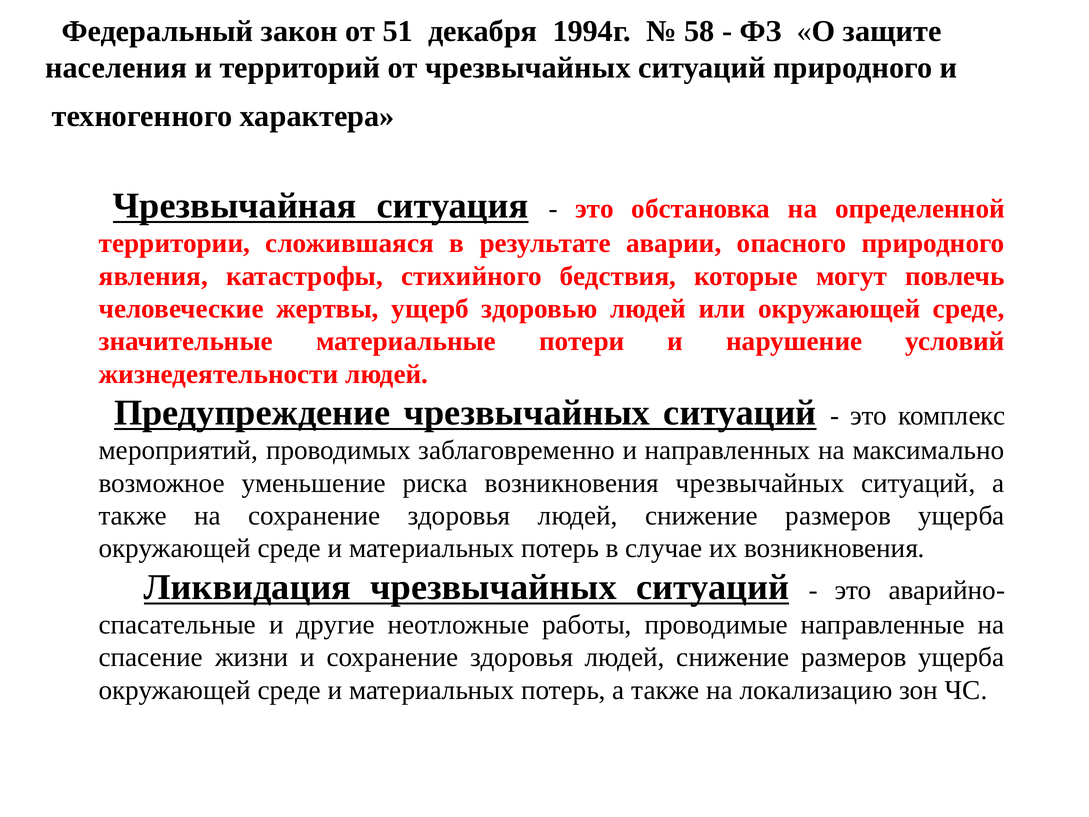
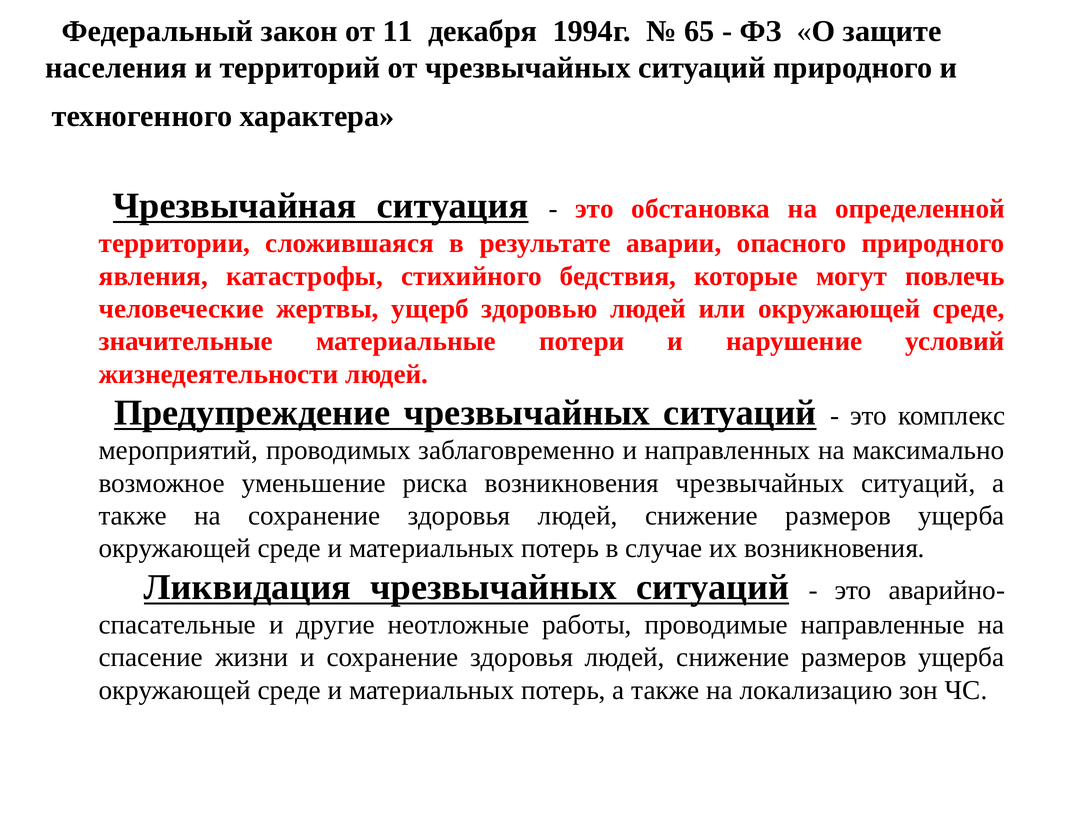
51: 51 -> 11 (398, 31)
58: 58 -> 65 (699, 31)
